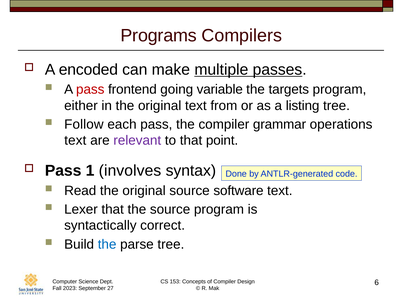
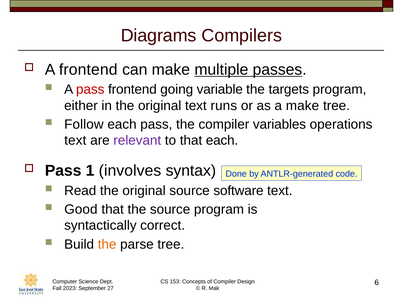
Programs: Programs -> Diagrams (159, 35)
A encoded: encoded -> frontend (88, 70)
from: from -> runs (224, 106)
a listing: listing -> make (302, 106)
grammar: grammar -> variables (280, 125)
that point: point -> each (222, 141)
Lexer: Lexer -> Good (81, 210)
the colour: blue -> orange (107, 245)
